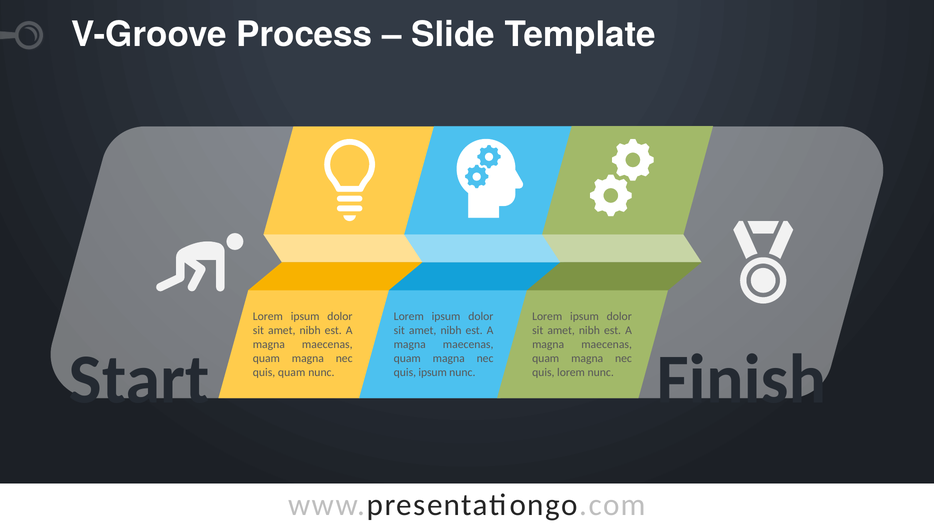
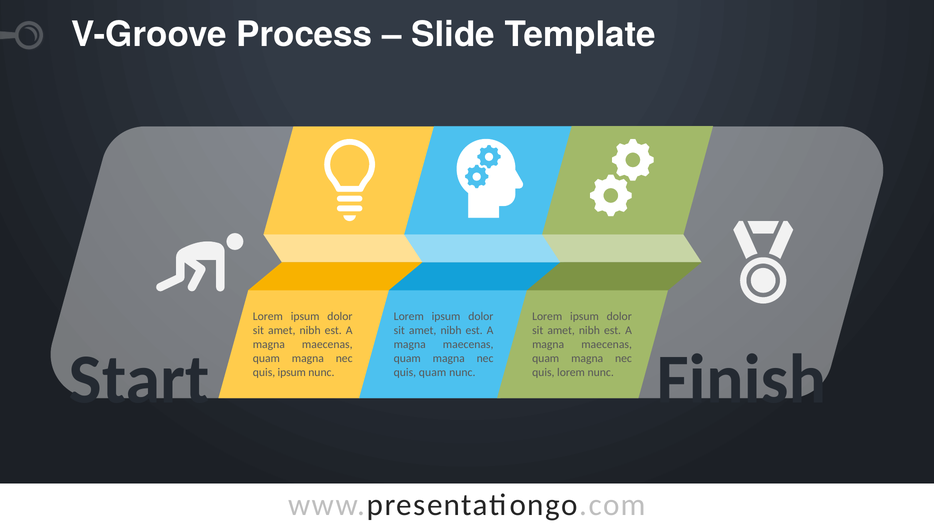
quis quam: quam -> ipsum (292, 372)
quis ipsum: ipsum -> quam (433, 372)
